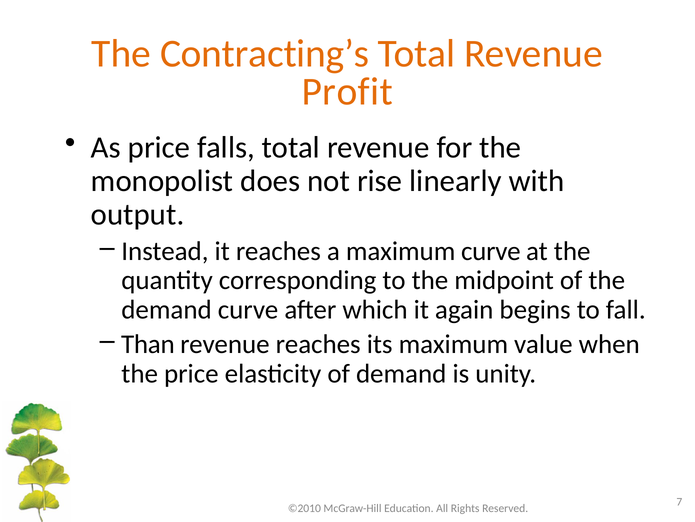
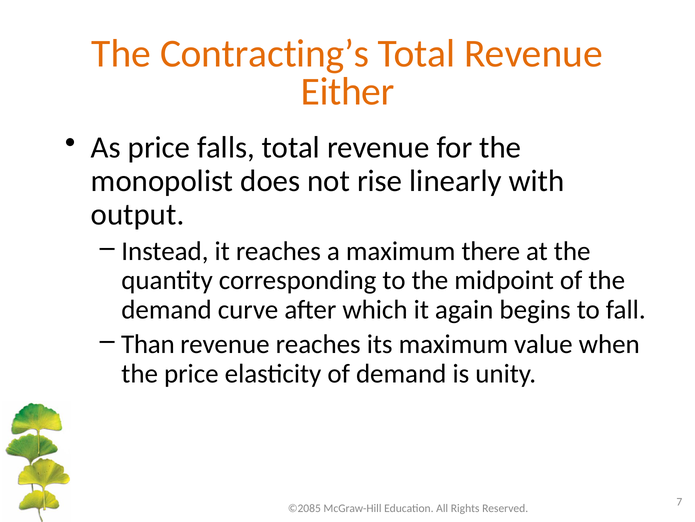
Profit: Profit -> Either (348, 92)
maximum curve: curve -> there (491, 251)
©2010: ©2010 -> ©2085 (304, 508)
